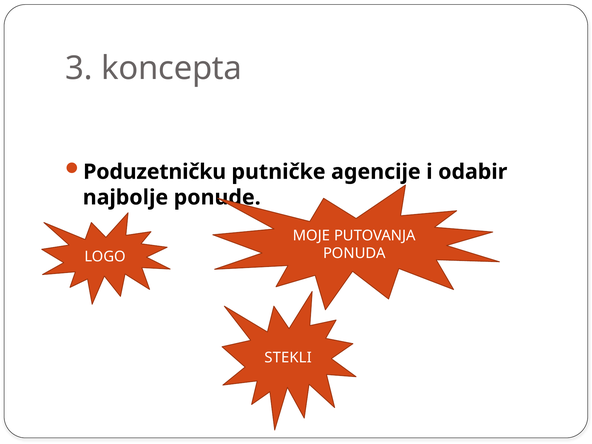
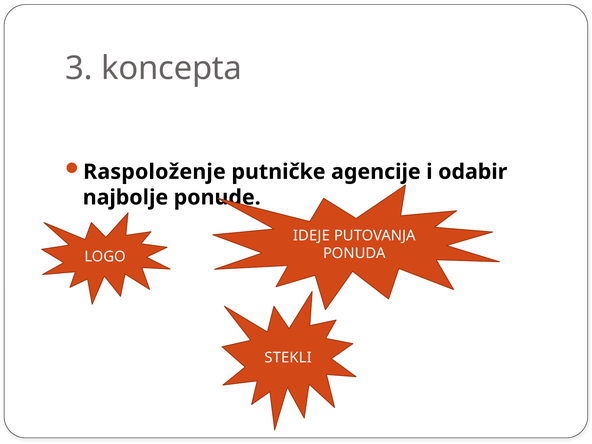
Poduzetničku: Poduzetničku -> Raspoloženje (154, 172)
MOJE: MOJE -> IDEJE (311, 236)
